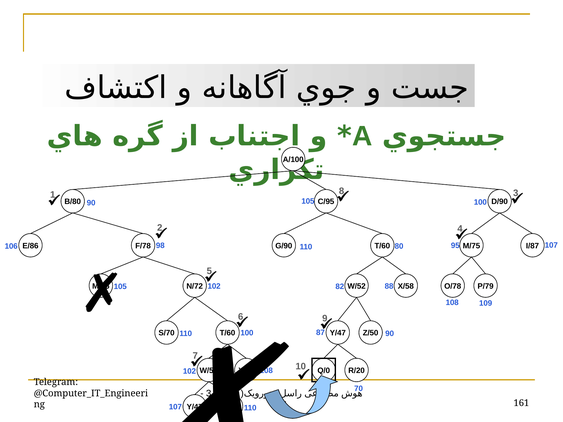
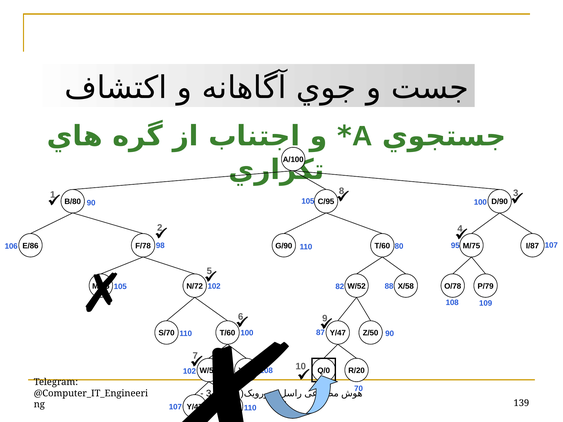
161: 161 -> 139 (521, 403)
